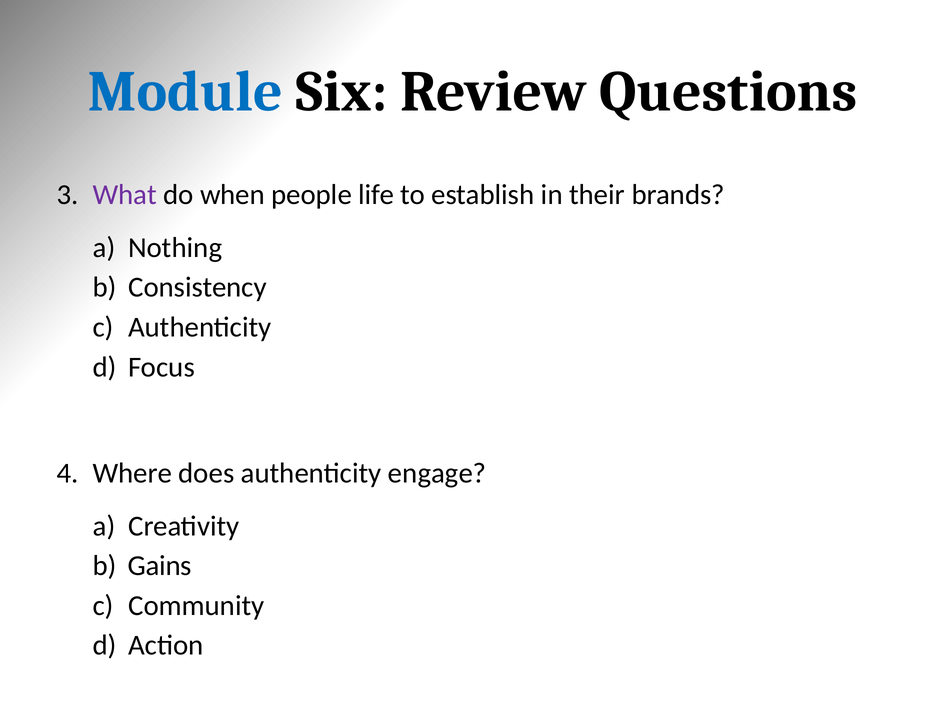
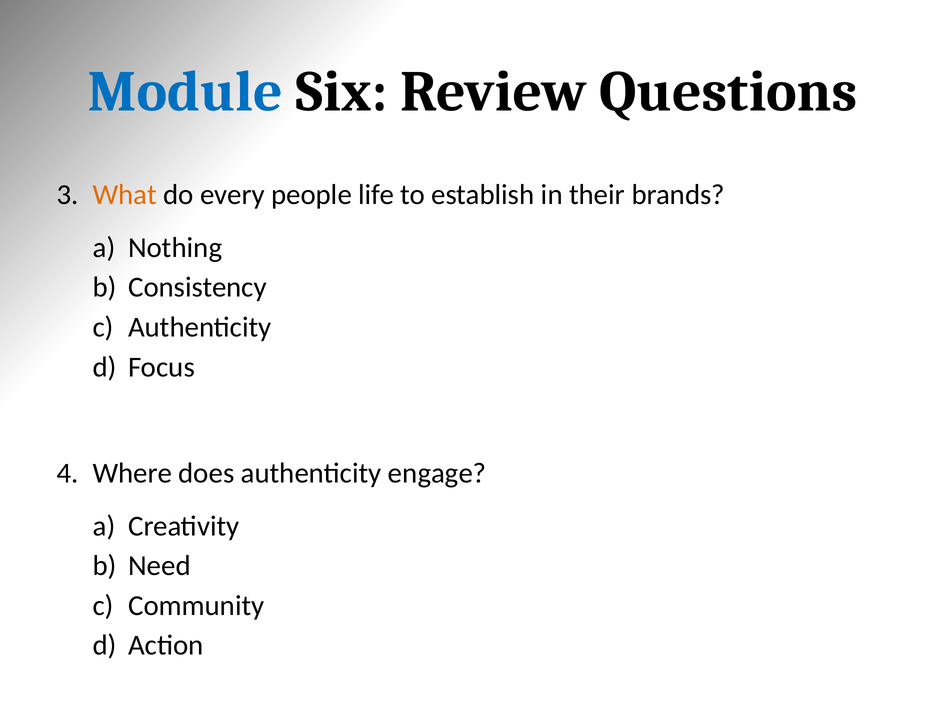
What colour: purple -> orange (125, 195)
when: when -> every (232, 195)
Gains: Gains -> Need (160, 566)
